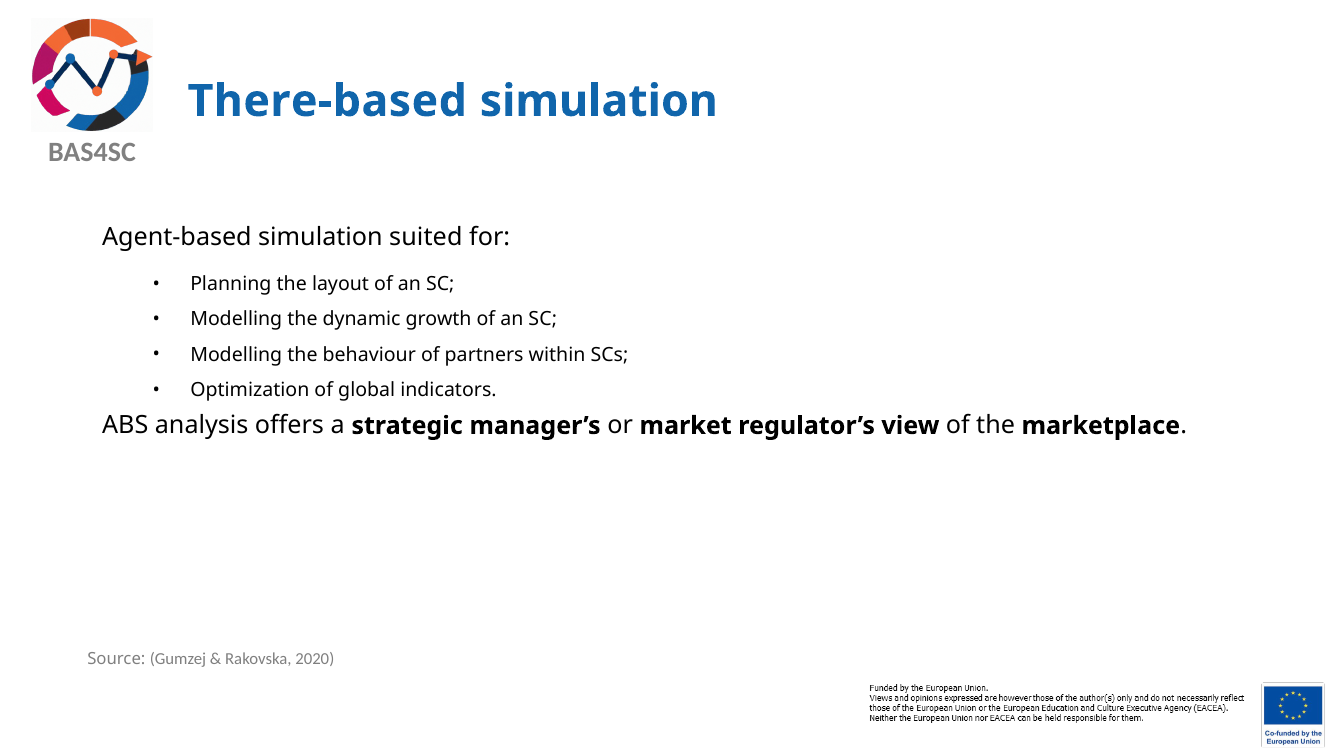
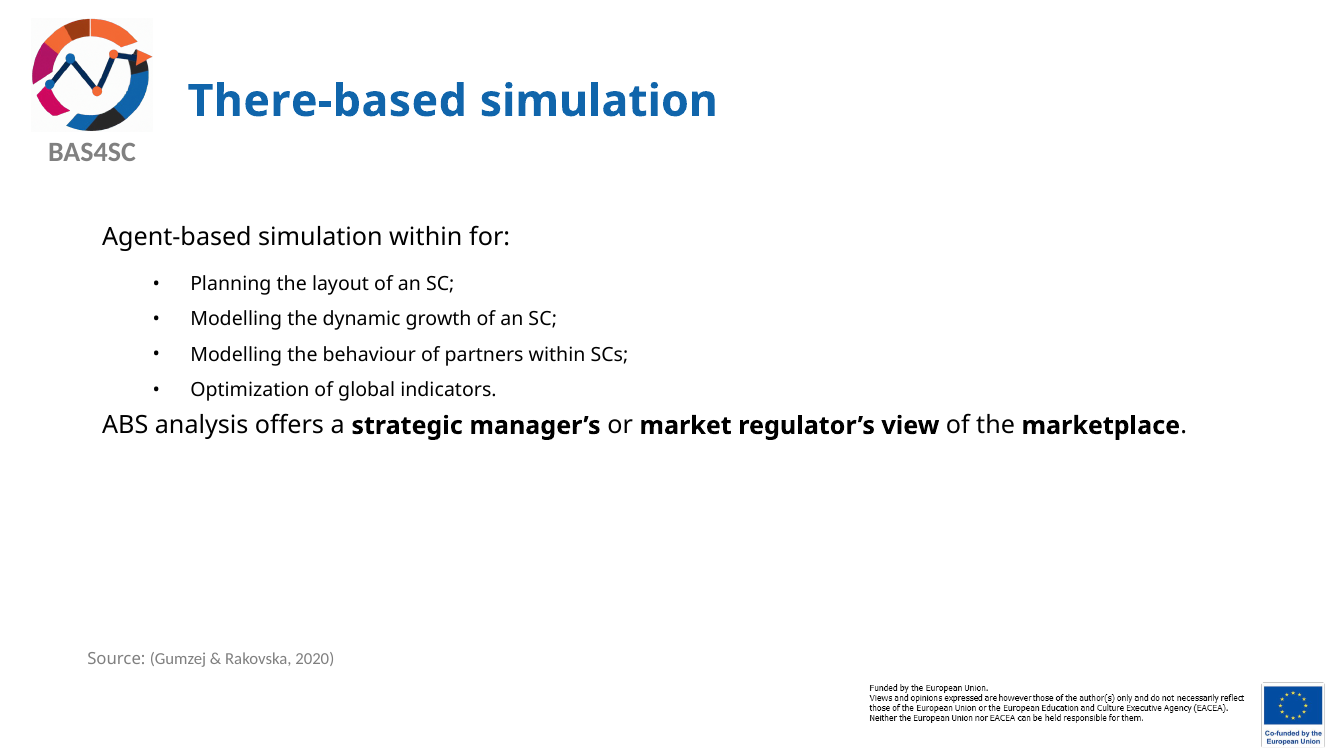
simulation suited: suited -> within (426, 238)
